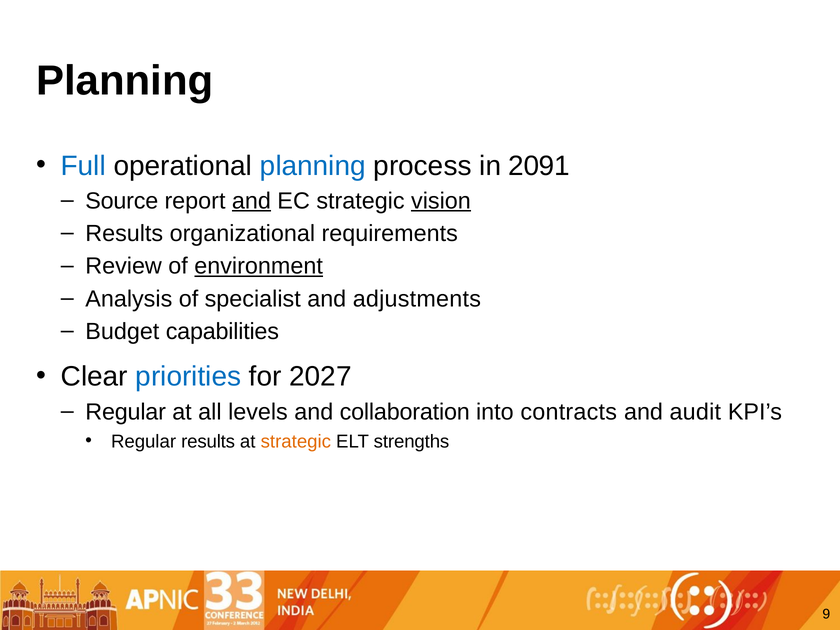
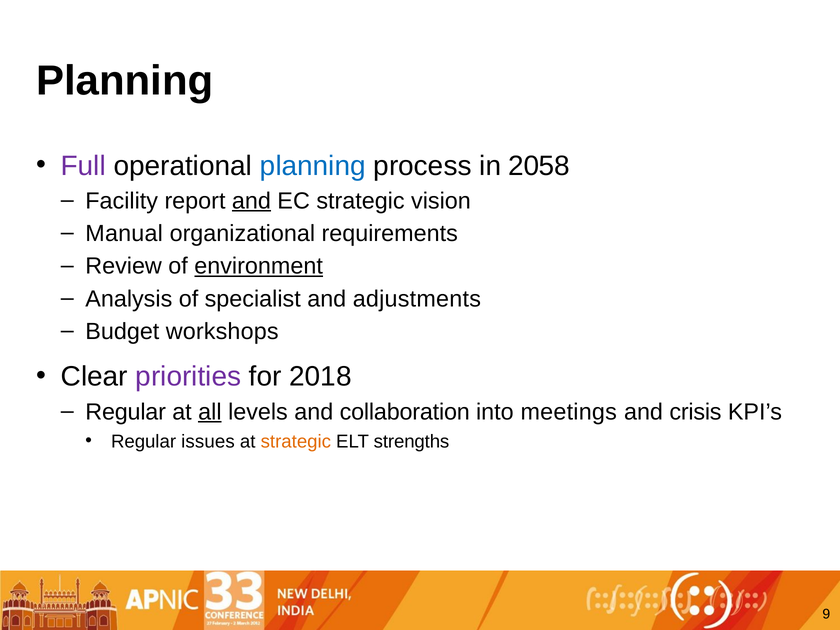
Full colour: blue -> purple (83, 166)
2091: 2091 -> 2058 (539, 166)
Source: Source -> Facility (122, 201)
vision underline: present -> none (441, 201)
Results: Results -> Manual (124, 234)
capabilities: capabilities -> workshops (222, 332)
priorities colour: blue -> purple (188, 377)
2027: 2027 -> 2018 (320, 377)
all underline: none -> present (210, 412)
contracts: contracts -> meetings (569, 412)
audit: audit -> crisis (695, 412)
Regular results: results -> issues (208, 441)
